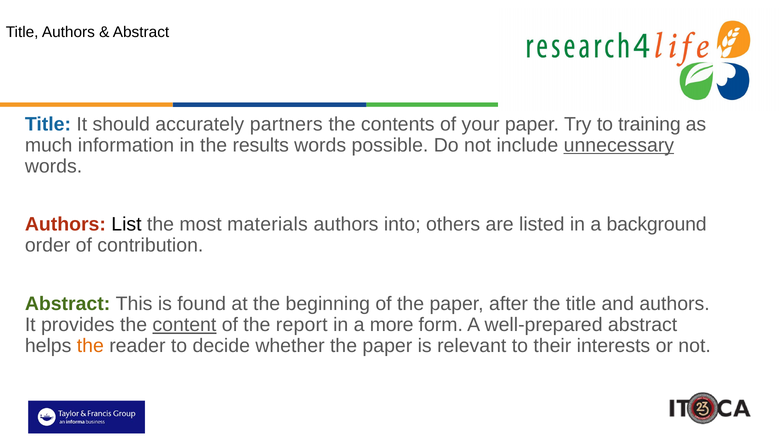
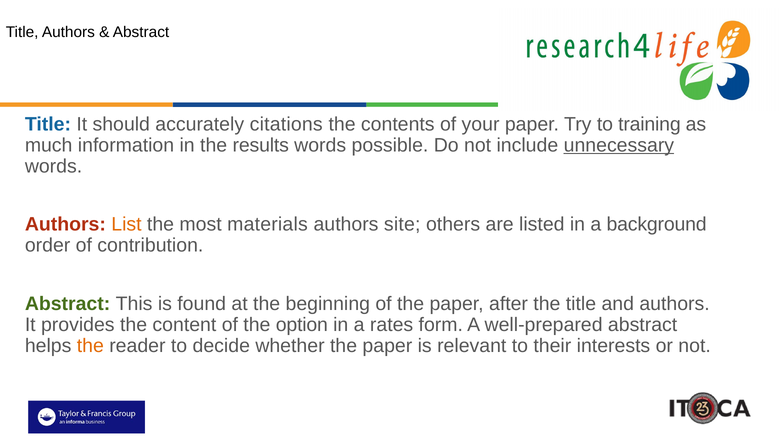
partners: partners -> citations (286, 124)
List colour: black -> orange (126, 225)
into: into -> site (402, 225)
content underline: present -> none (184, 325)
report: report -> option (302, 325)
more: more -> rates (392, 325)
